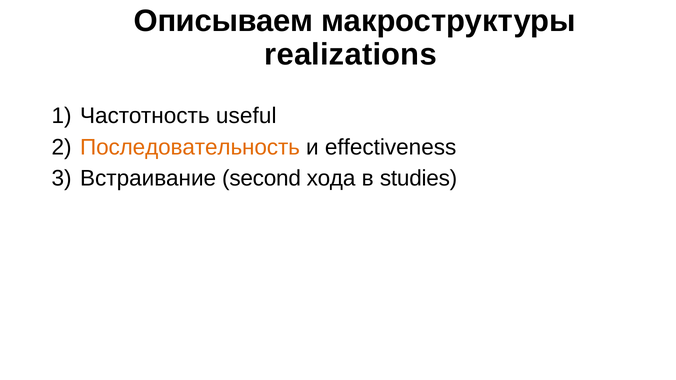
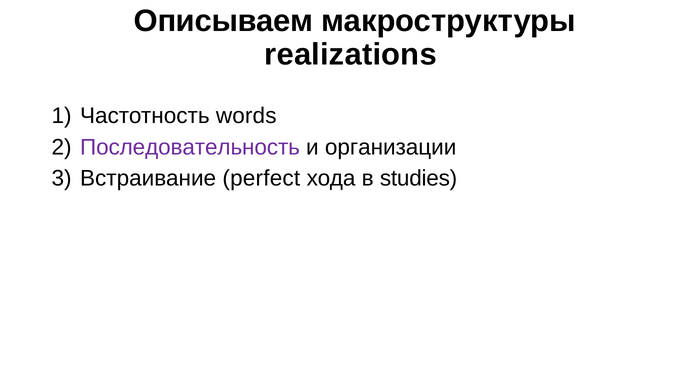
useful: useful -> words (246, 116)
Последовательность colour: orange -> purple (190, 147)
effectiveness: effectiveness -> организации (391, 147)
second: second -> perfect (261, 179)
